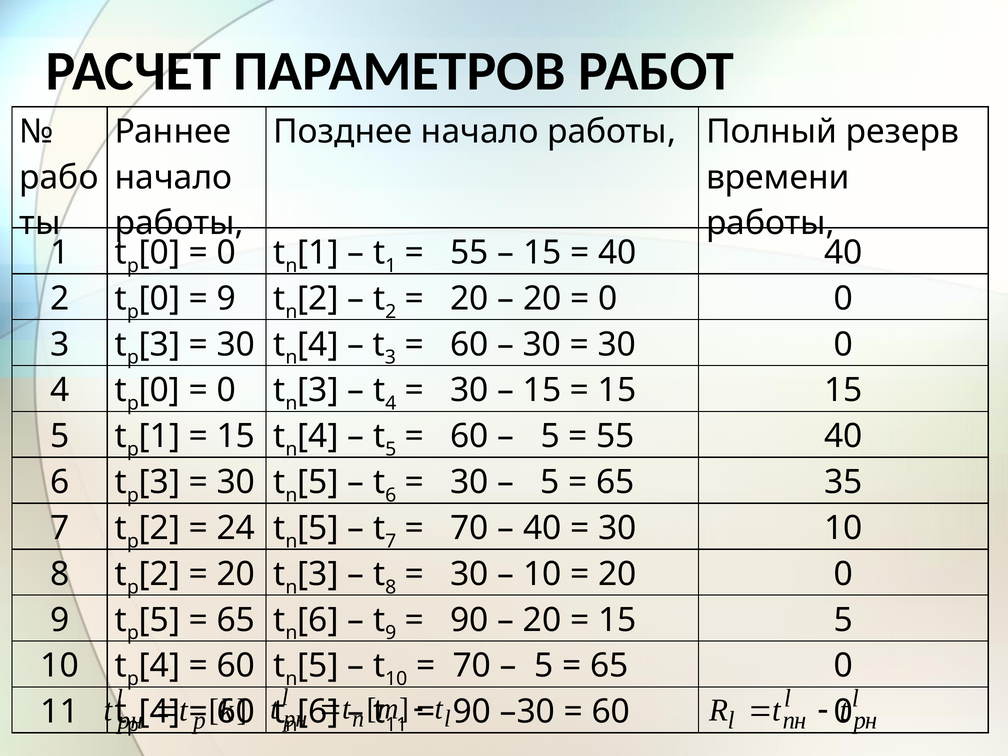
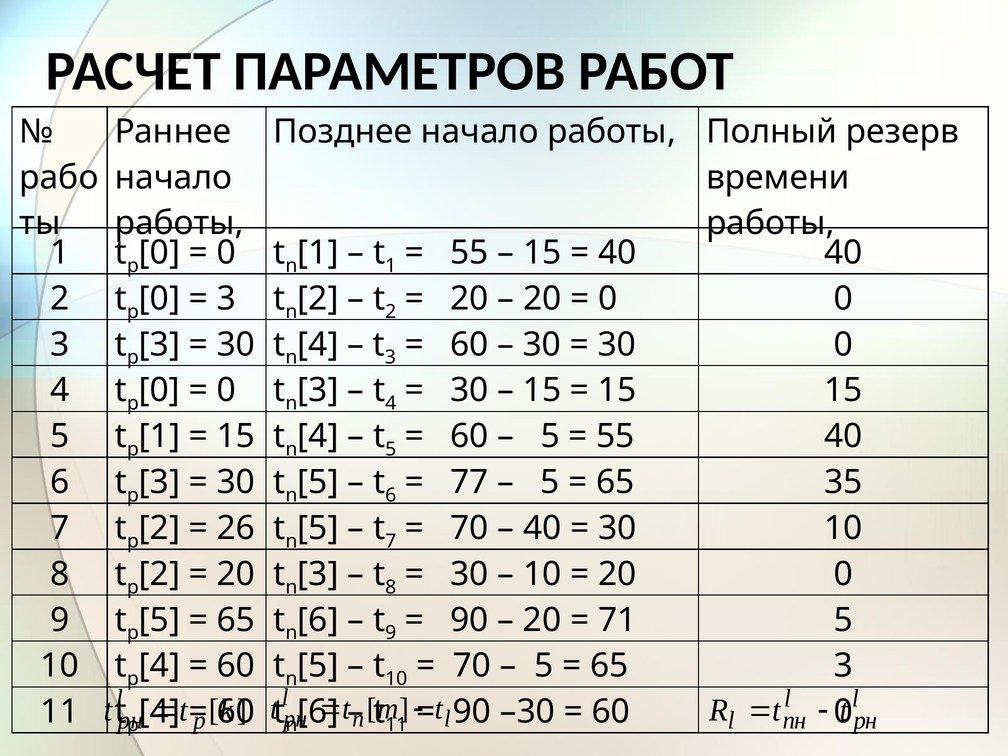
9: 9 -> 3 (226, 299)
30: 30 -> 77 (470, 482)
24: 24 -> 26 (236, 528)
15: 15 -> 71 (617, 620)
65 0: 0 -> 3 (843, 666)
